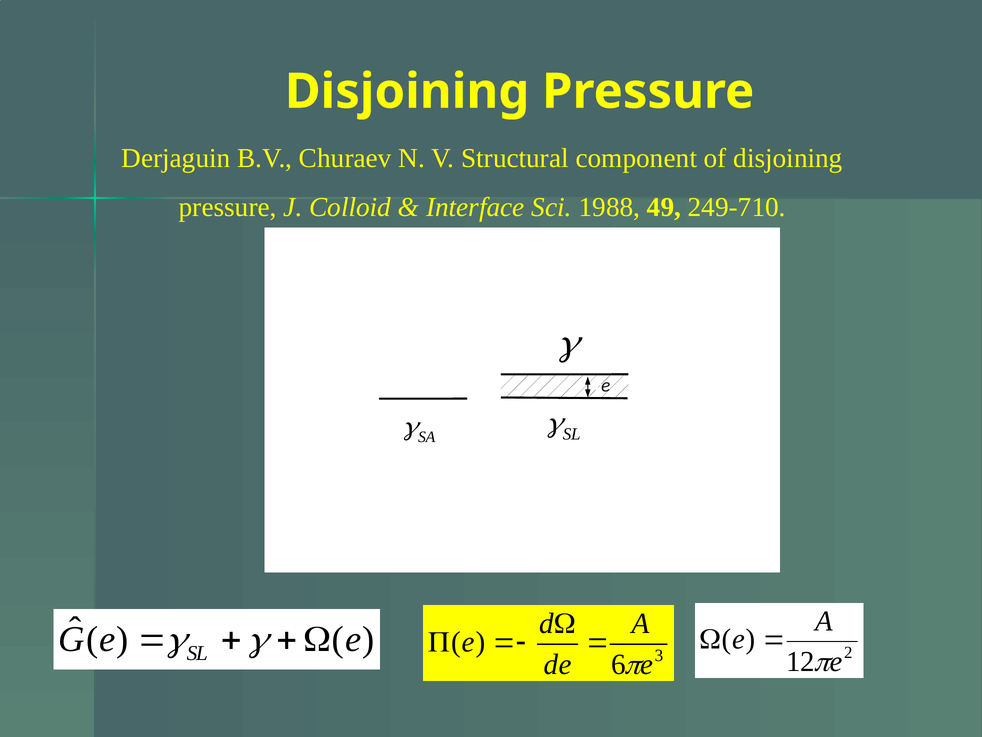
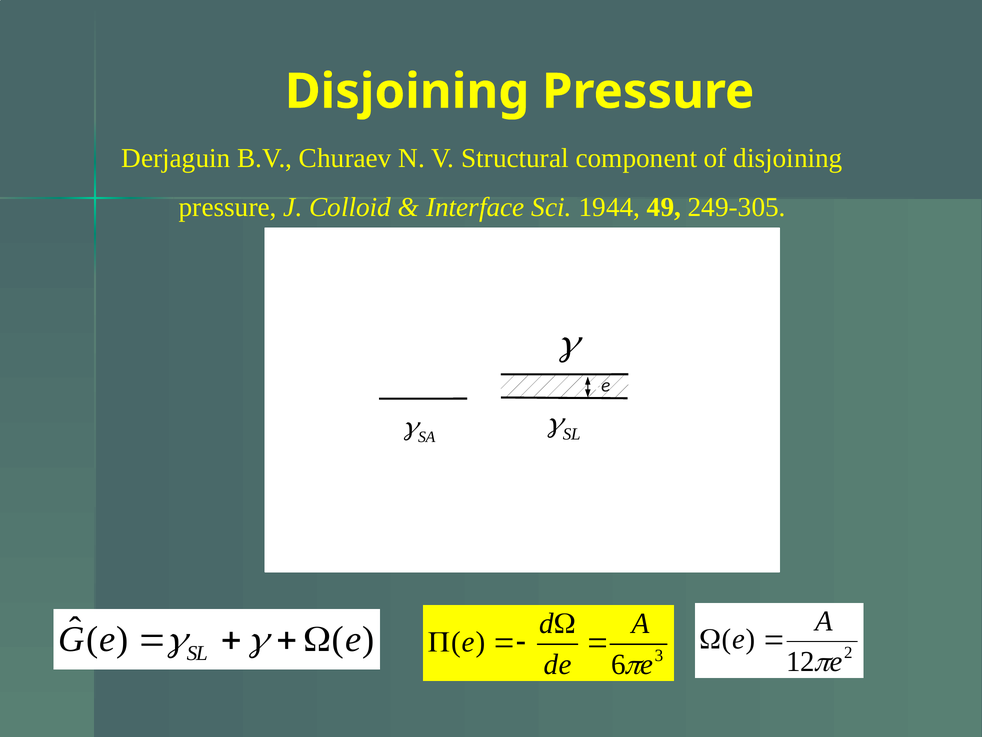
1988: 1988 -> 1944 (609, 207)
249-710: 249-710 -> 249-305 (737, 207)
